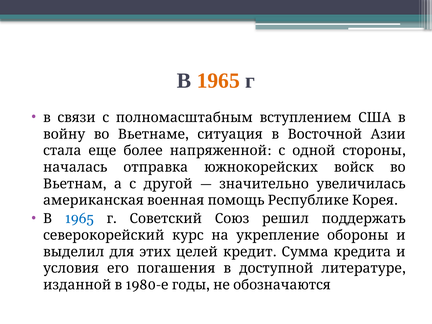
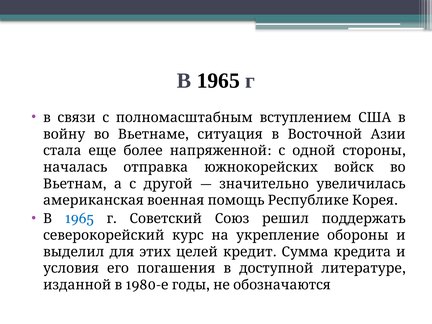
1965 colour: orange -> black (218, 81)
